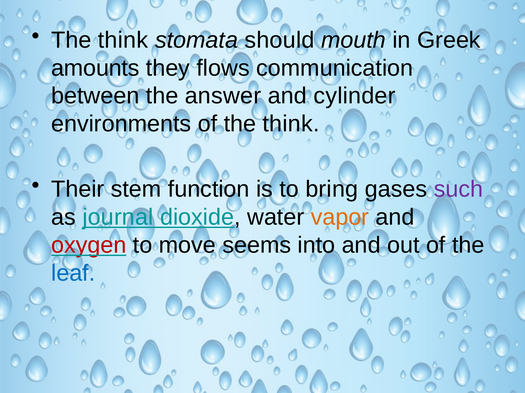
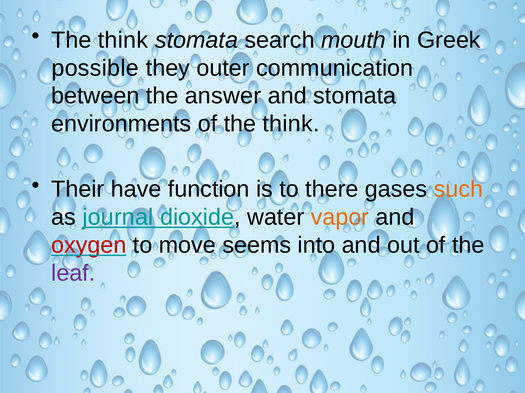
should: should -> search (280, 40)
amounts: amounts -> possible (95, 68)
flows: flows -> outer (223, 68)
and cylinder: cylinder -> stomata (355, 96)
stem: stem -> have (136, 190)
bring: bring -> there (332, 190)
such colour: purple -> orange (458, 190)
leaf colour: blue -> purple (73, 274)
